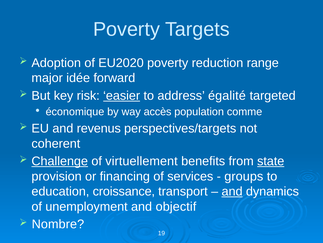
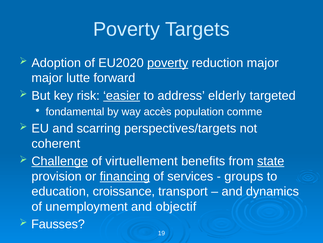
poverty underline: none -> present (168, 63)
reduction range: range -> major (263, 63)
idée: idée -> lutte (78, 78)
égalité: égalité -> elderly (227, 95)
économique: économique -> fondamental (75, 111)
revenus: revenus -> scarring (99, 128)
financing underline: none -> present (125, 176)
and underline: present -> none (232, 191)
Nombre: Nombre -> Fausses (58, 224)
